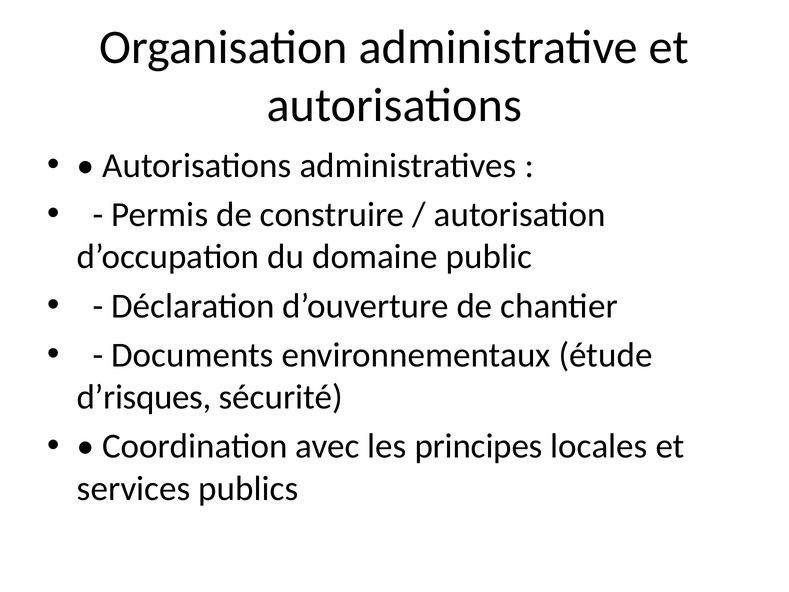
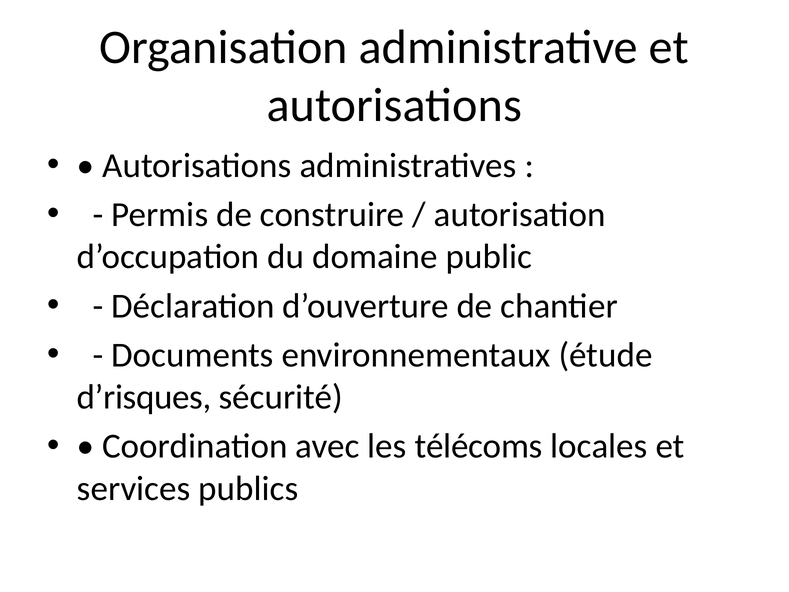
principes: principes -> télécoms (479, 446)
